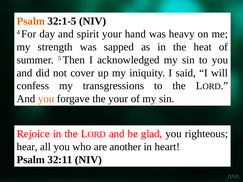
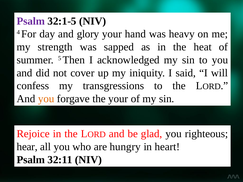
Psalm colour: orange -> purple (31, 21)
spirit: spirit -> glory (88, 34)
another: another -> hungry (125, 147)
